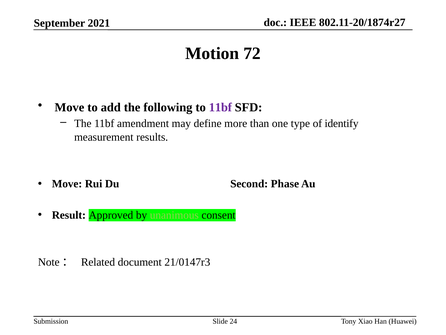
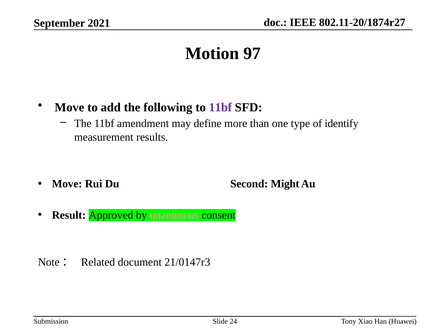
72: 72 -> 97 (252, 53)
Phase: Phase -> Might (285, 184)
unanimous colour: light green -> pink (174, 215)
